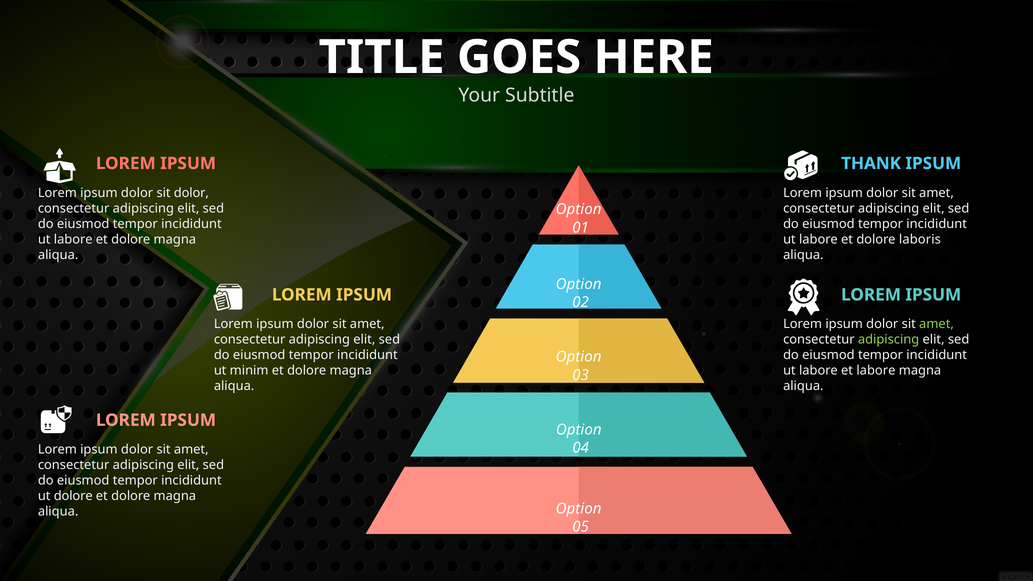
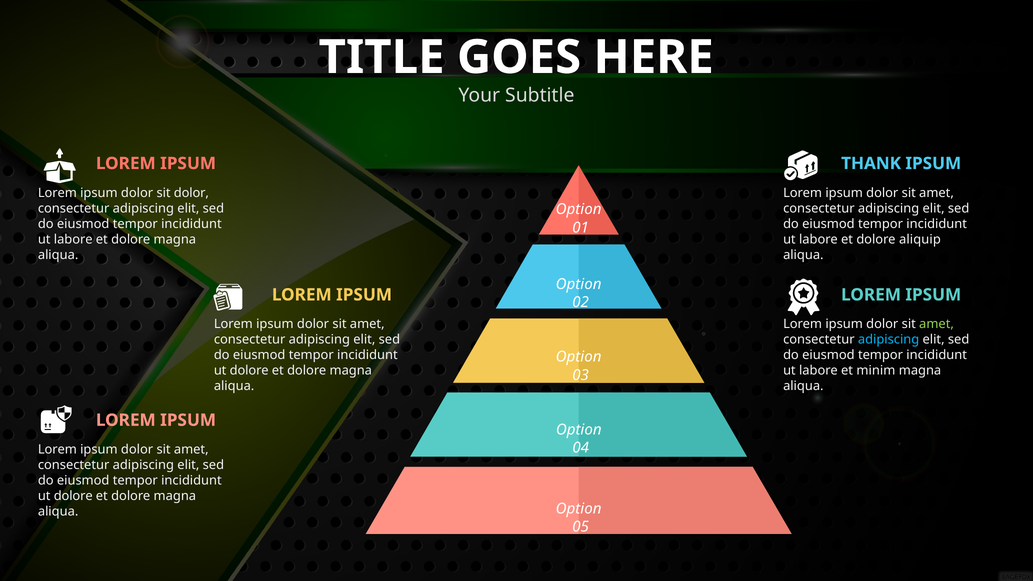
laboris: laboris -> aliquip (920, 239)
adipiscing colour: light green -> light blue (889, 340)
minim: minim -> dolore (249, 371)
et labore: labore -> minim (876, 371)
